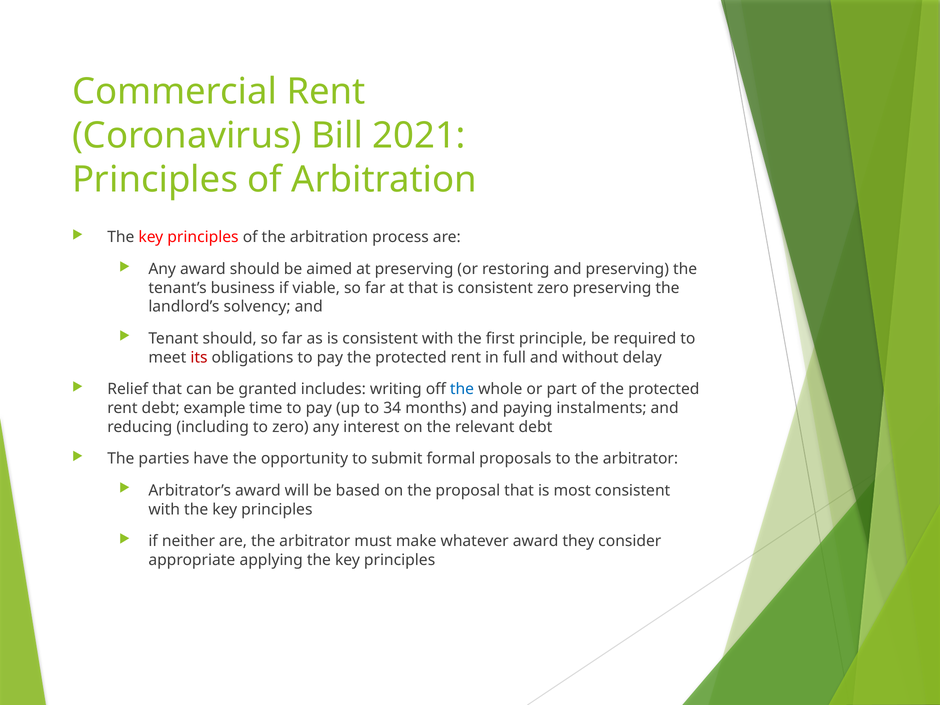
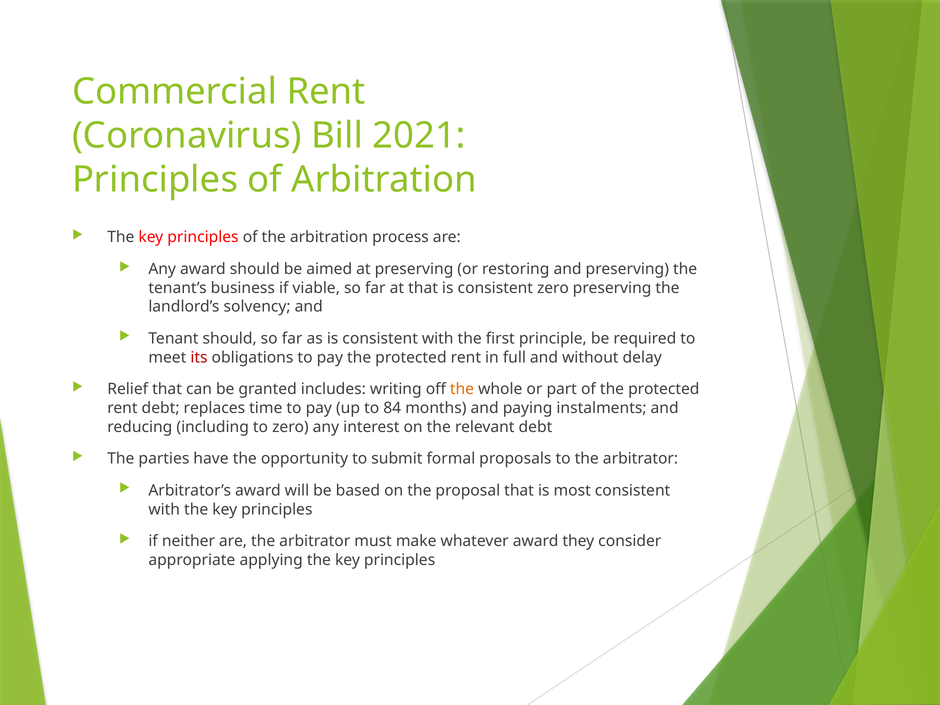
the colour: blue -> orange (462, 389)
example: example -> replaces (214, 408)
34: 34 -> 84 (392, 408)
